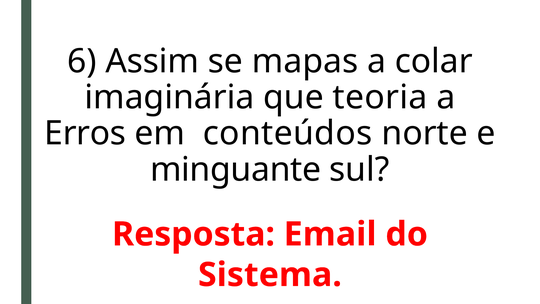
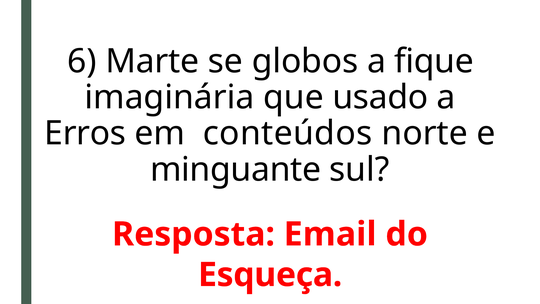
Assim: Assim -> Marte (152, 61)
mapas: mapas -> globos (305, 61)
colar: colar -> fique (434, 61)
teoria: teoria -> usado (380, 97)
Sistema: Sistema -> Esqueça (270, 275)
